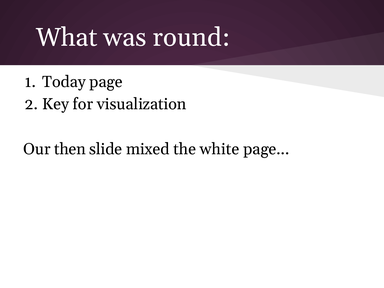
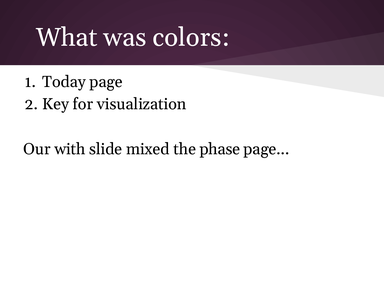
round: round -> colors (191, 37)
then: then -> with (70, 149)
white: white -> phase (220, 149)
